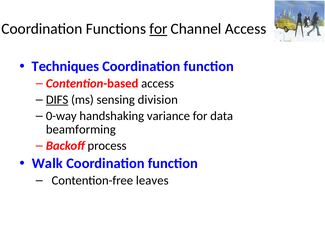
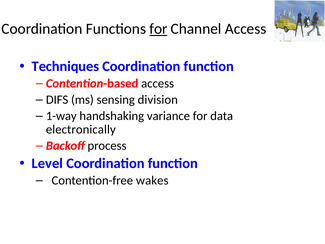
DIFS underline: present -> none (57, 100)
0-way: 0-way -> 1-way (61, 116)
beamforming: beamforming -> electronically (81, 129)
Walk: Walk -> Level (47, 163)
leaves: leaves -> wakes (152, 180)
